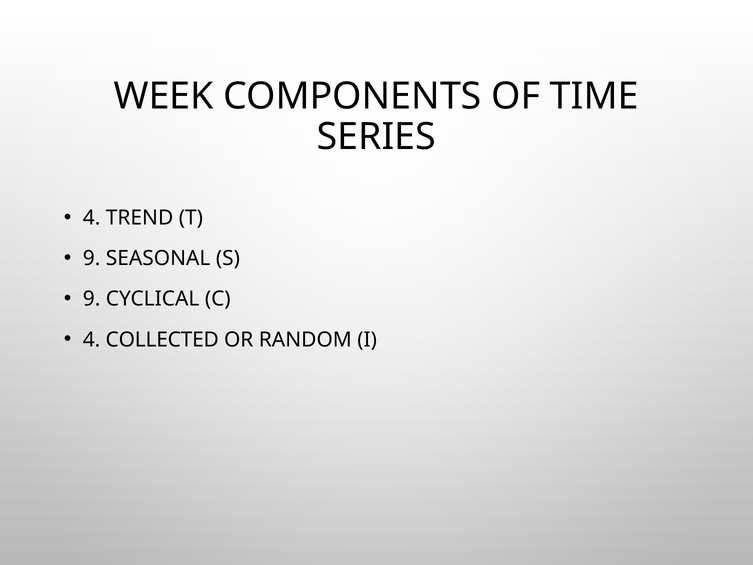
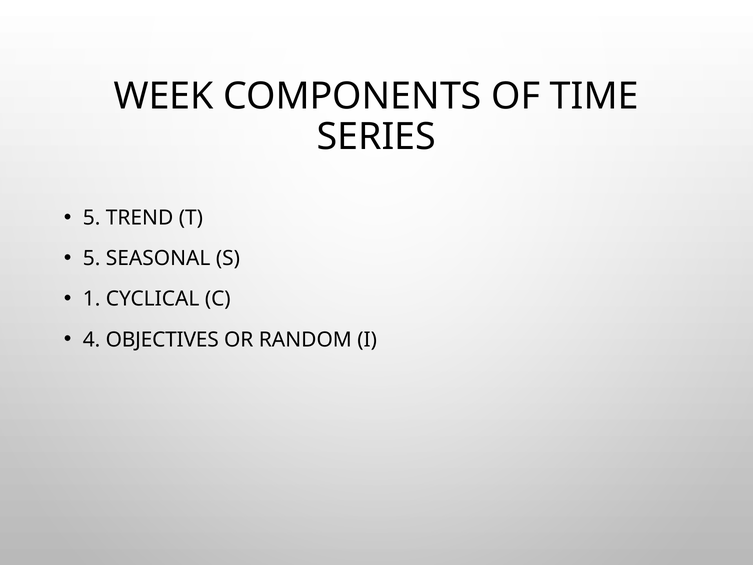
4: 4 -> 5 (92, 218)
9: 9 -> 5 (92, 258)
9: 9 -> 1 (92, 299)
COLLECTED: COLLECTED -> OBJECTIVES (162, 339)
